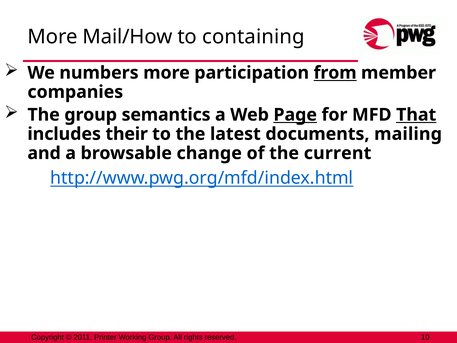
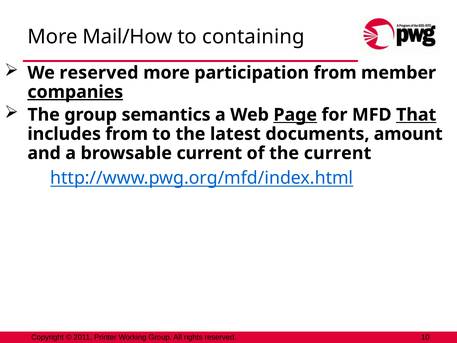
We numbers: numbers -> reserved (99, 73)
from underline: present -> none (335, 73)
companies underline: none -> present (75, 92)
includes their: their -> from (127, 134)
mailing: mailing -> amount (408, 134)
browsable change: change -> current (209, 153)
